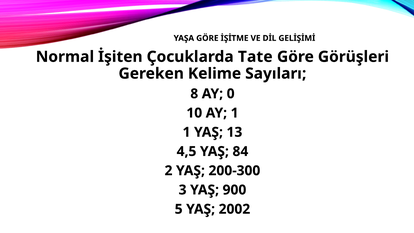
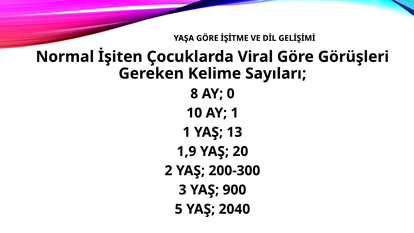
Tate: Tate -> Viral (255, 57)
4,5: 4,5 -> 1,9 (187, 151)
84: 84 -> 20 (240, 151)
2002: 2002 -> 2040 (234, 209)
